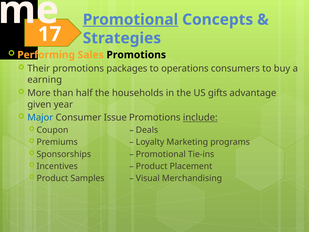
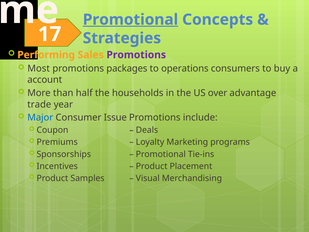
Promotions colour: black -> purple (136, 55)
Their: Their -> Most (39, 68)
earning: earning -> account (45, 80)
gifts: gifts -> over (218, 93)
given: given -> trade (39, 104)
include underline: present -> none (200, 117)
